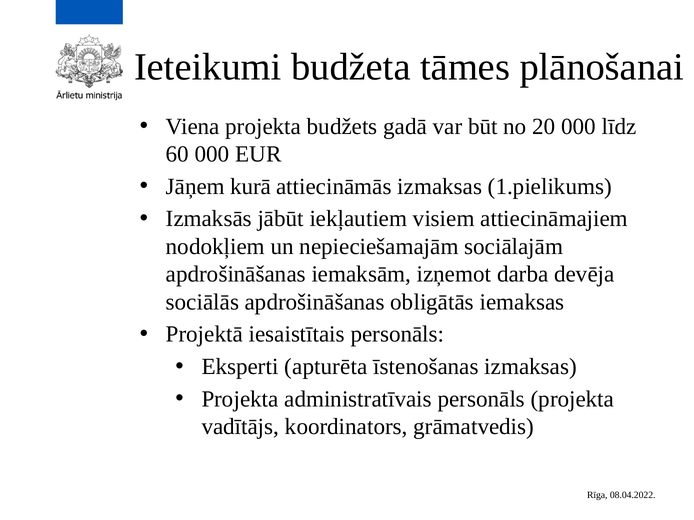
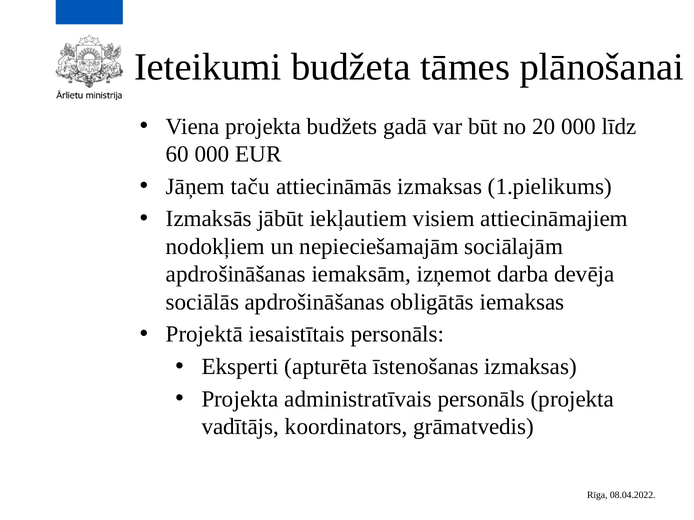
kurā: kurā -> taču (250, 187)
